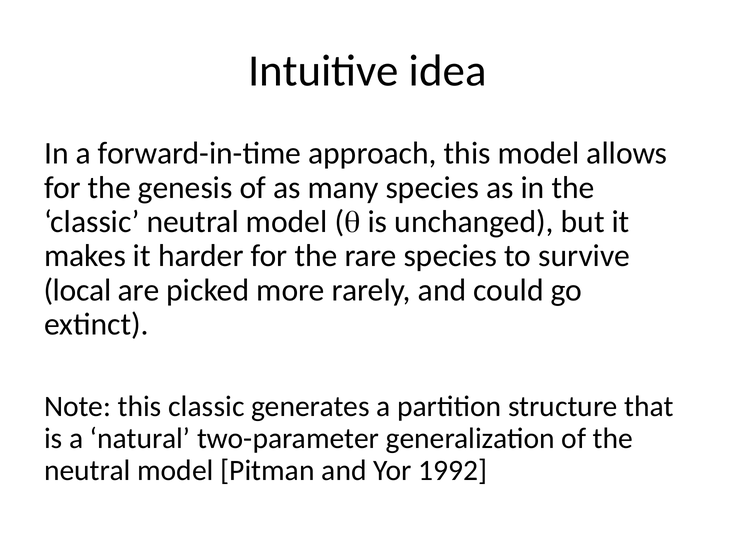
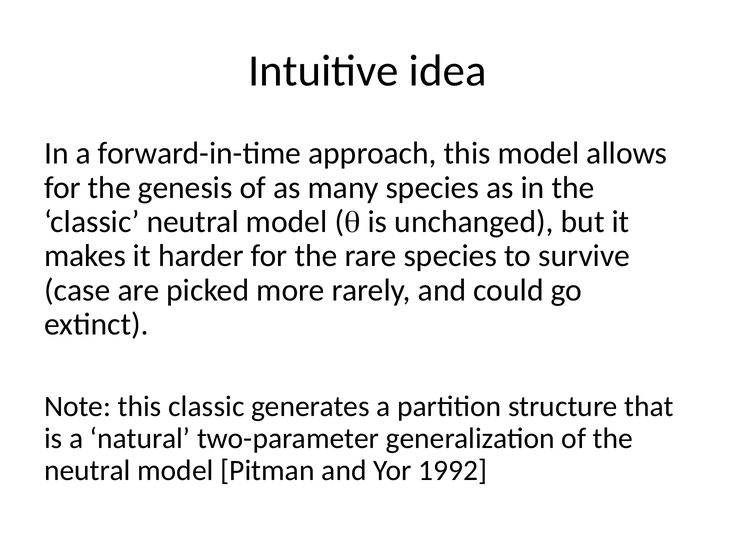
local: local -> case (77, 290)
